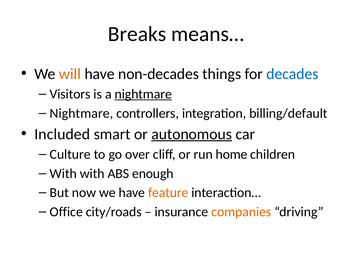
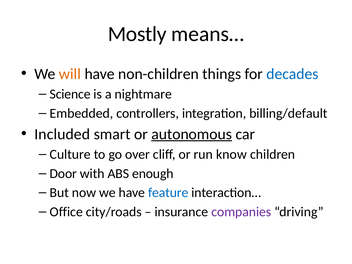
Breaks: Breaks -> Mostly (137, 34)
non-decades: non-decades -> non-children (159, 74)
Visitors: Visitors -> Science (70, 94)
nightmare underline: present -> none (143, 94)
Nightmare: Nightmare -> Embedded (81, 113)
home: home -> know (231, 154)
With: With -> Door (63, 174)
feature colour: orange -> blue (168, 193)
companies colour: orange -> purple (241, 212)
